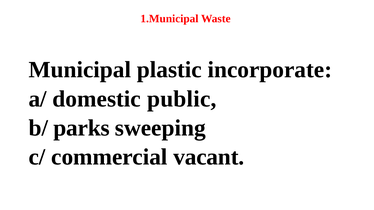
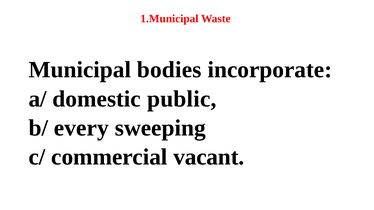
plastic: plastic -> bodies (169, 70)
parks: parks -> every (81, 128)
